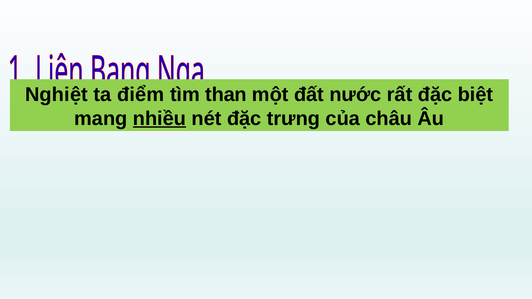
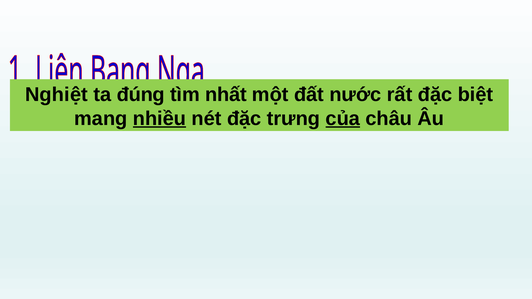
điểm: điểm -> đúng (141, 95)
than: than -> nhất (226, 95)
của underline: none -> present (343, 119)
